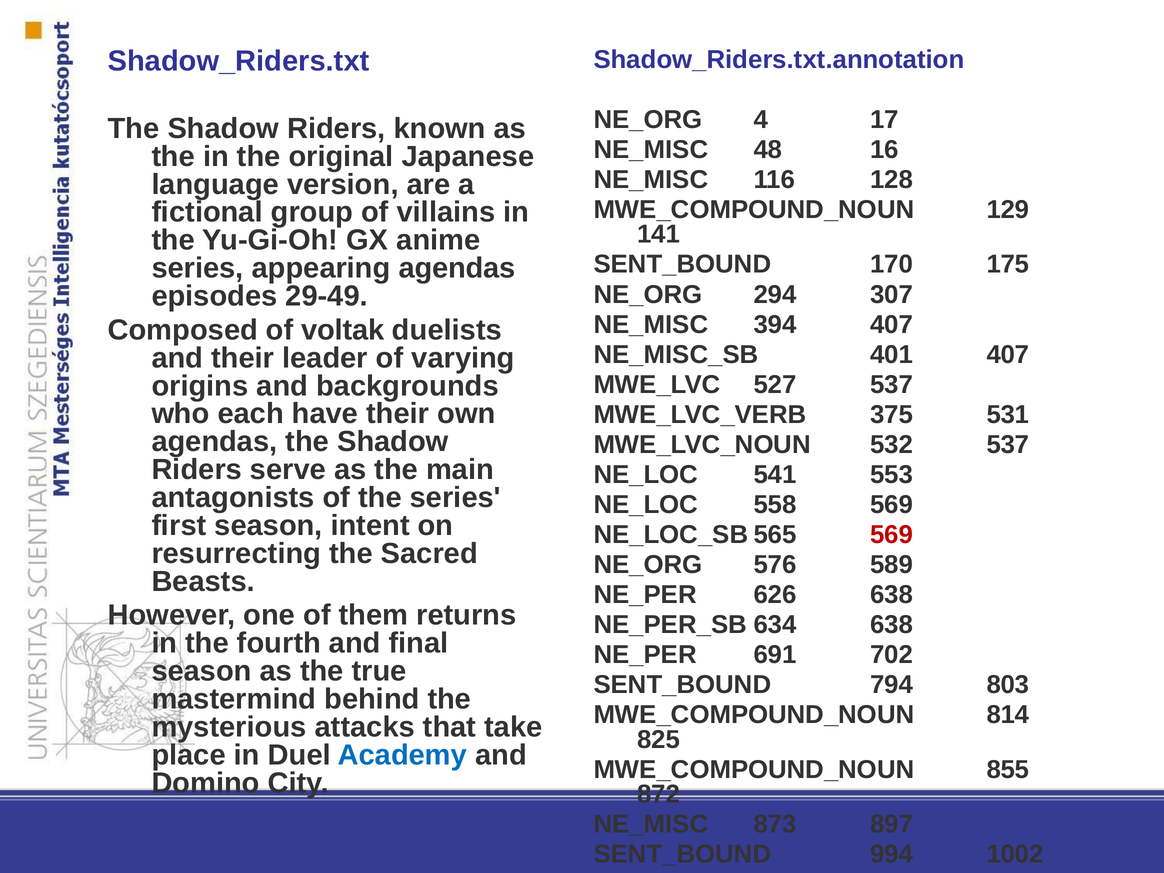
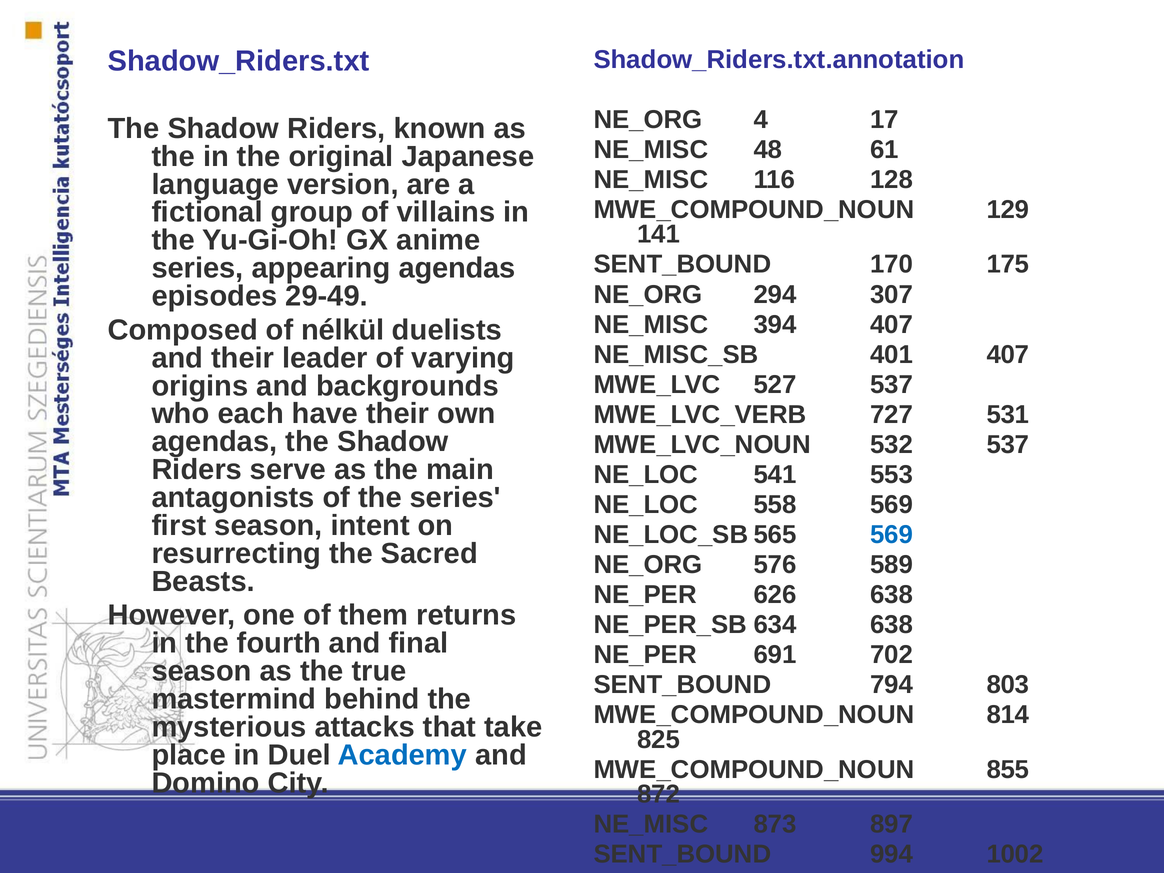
16: 16 -> 61 (884, 150)
voltak: voltak -> nélkül (343, 330)
375: 375 -> 727 (892, 415)
569 colour: red -> blue (892, 535)
